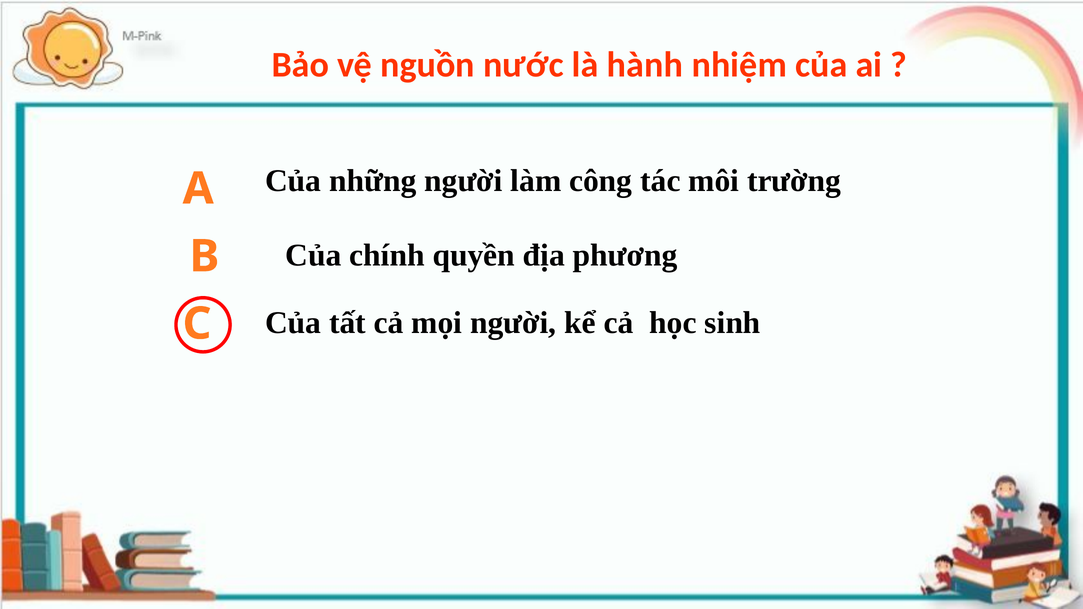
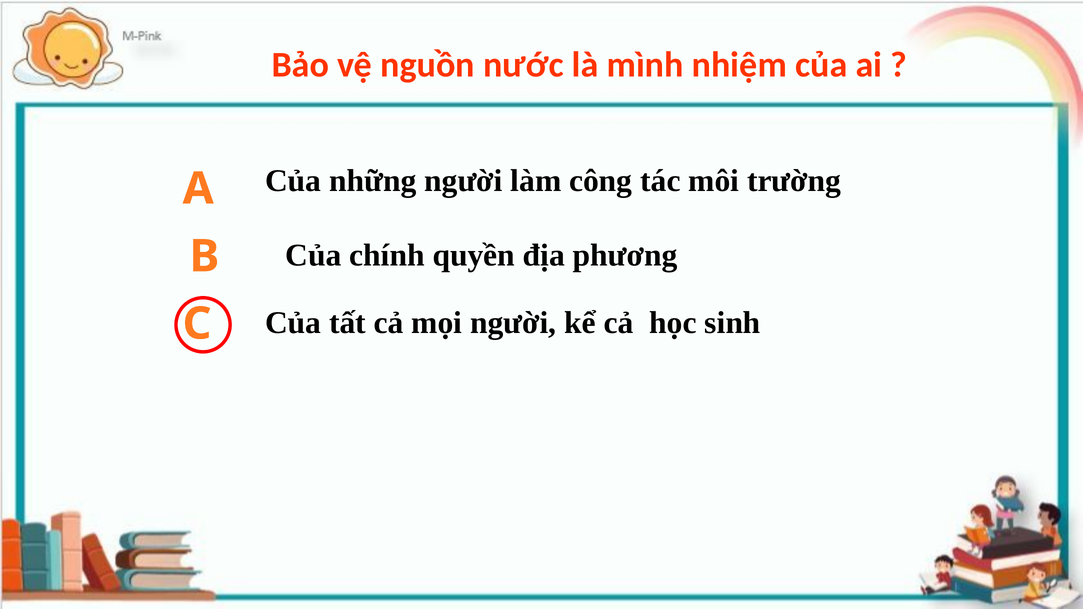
hành: hành -> mình (645, 65)
